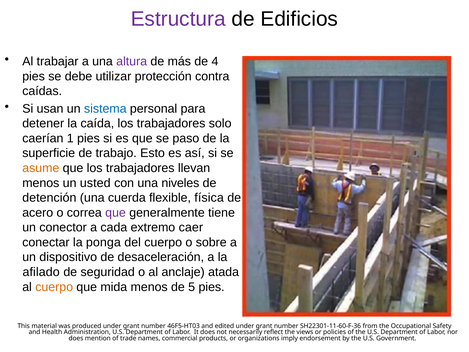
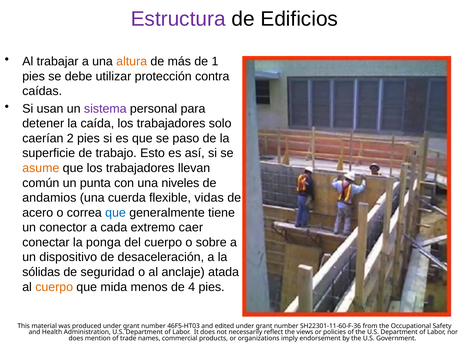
altura colour: purple -> orange (132, 61)
4: 4 -> 1 (215, 61)
sistema colour: blue -> purple (105, 109)
1: 1 -> 2 (70, 138)
menos: menos -> común (41, 183)
usted: usted -> punta (95, 183)
detención: detención -> andamios (49, 198)
física: física -> vidas (209, 198)
que colour: purple -> blue (116, 213)
afilado: afilado -> sólidas (41, 272)
5: 5 -> 4 (192, 287)
